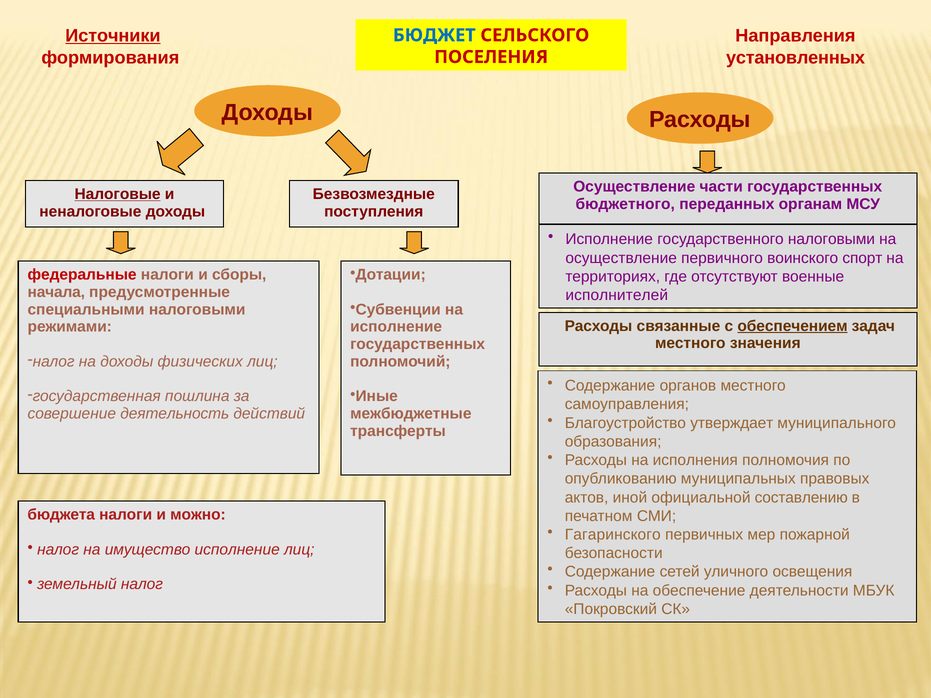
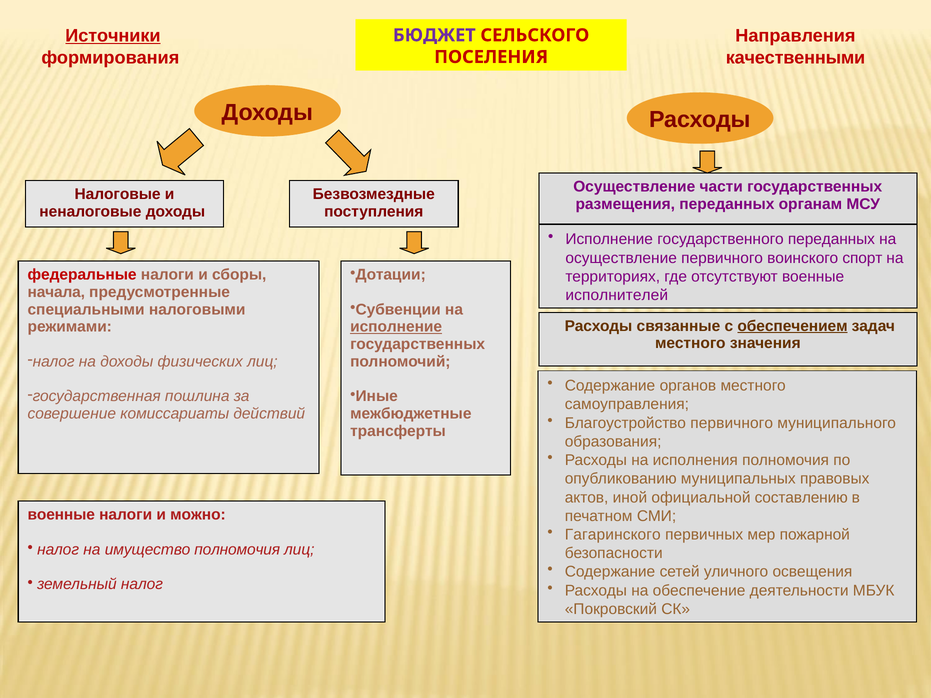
БЮДЖЕТ colour: blue -> purple (434, 35)
установленных: установленных -> качественными (796, 58)
Налоговые underline: present -> none (118, 194)
бюджетного: бюджетного -> размещения (625, 204)
государственного налоговыми: налоговыми -> переданных (831, 239)
исполнение underline: none -> present (396, 327)
деятельность: деятельность -> комиссариаты (175, 414)
Благоустройство утверждает: утверждает -> первичного (732, 423)
бюджета: бюджета -> военные (61, 515)
имущество исполнение: исполнение -> полномочия (237, 550)
